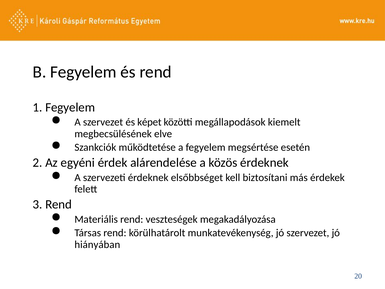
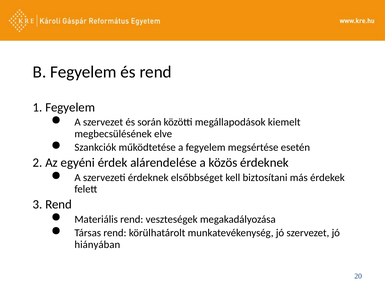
képet: képet -> során (149, 122)
